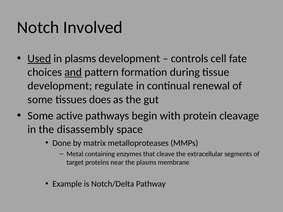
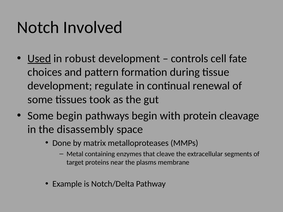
in plasms: plasms -> robust (80, 59)
and underline: present -> none (73, 72)
does: does -> took (100, 100)
Some active: active -> begin (69, 116)
